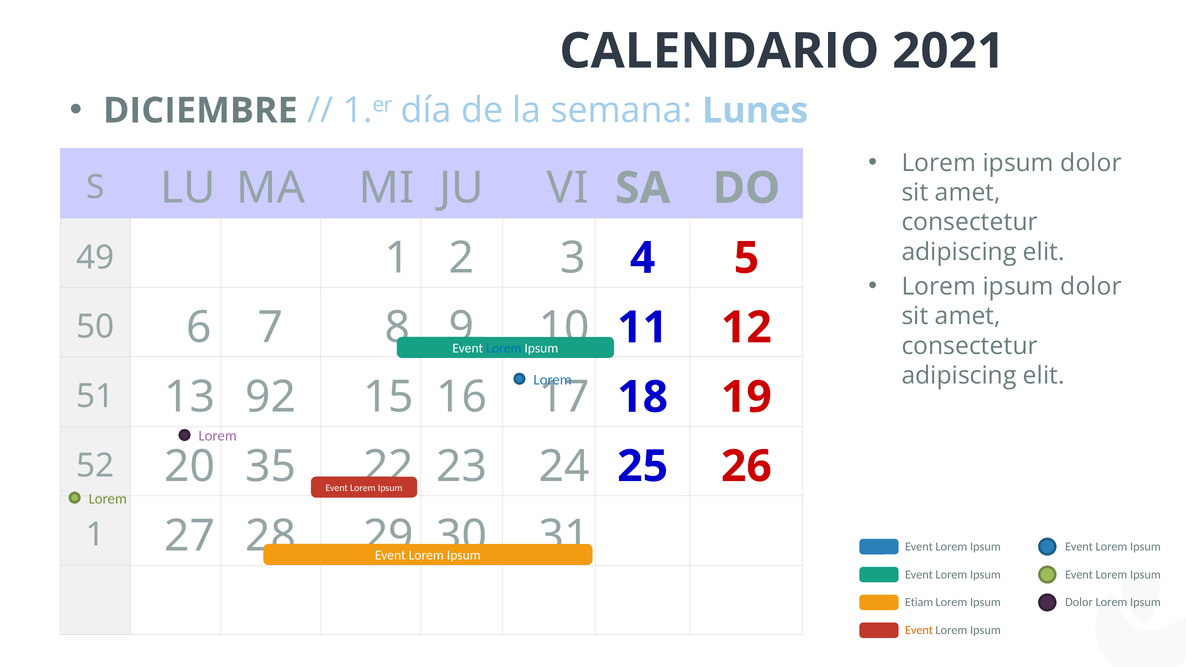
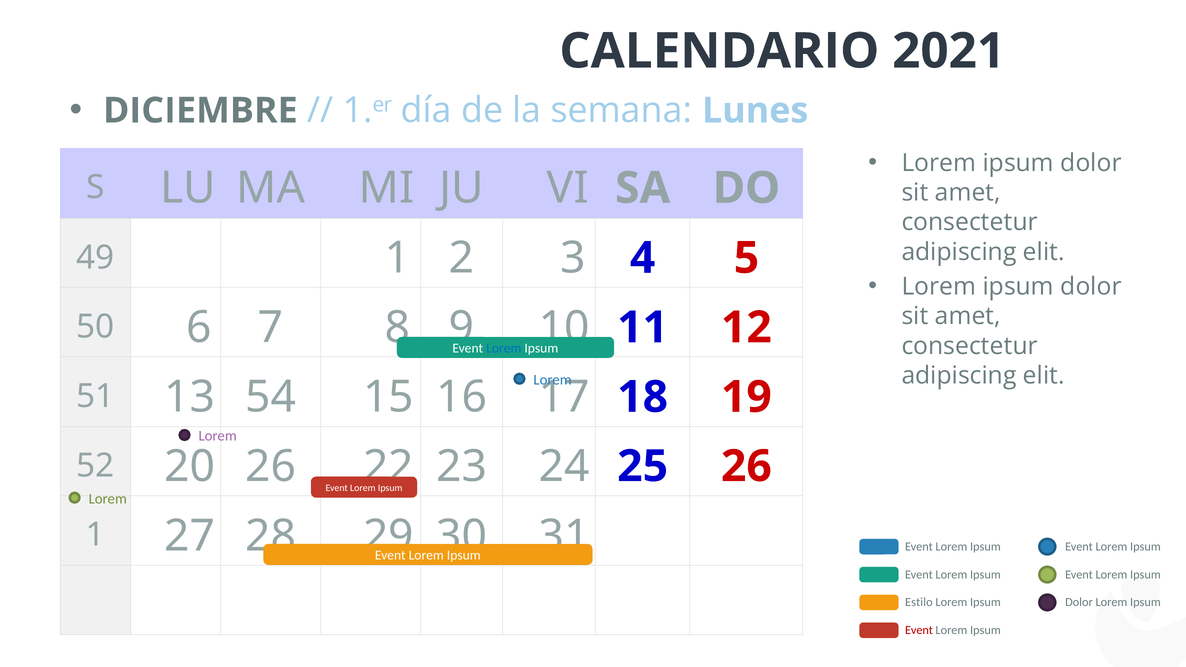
92: 92 -> 54 (271, 397)
20 35: 35 -> 26 (271, 466)
Etiam: Etiam -> Estilo (919, 603)
Event colour: orange -> red (919, 630)
